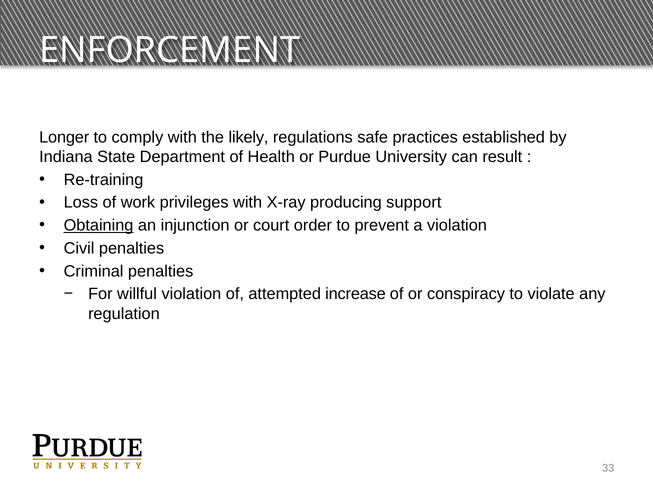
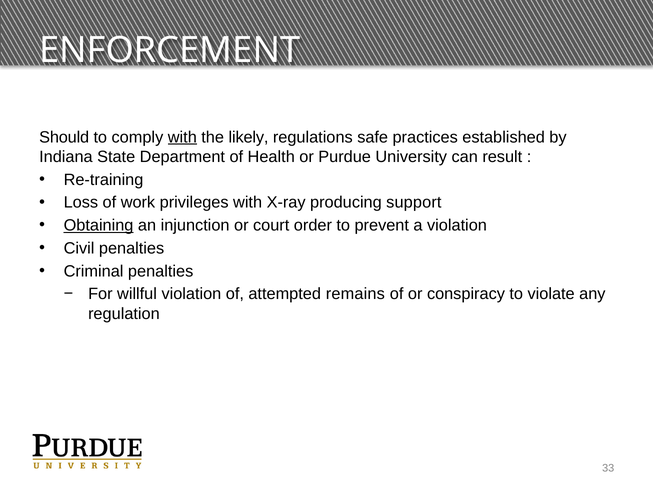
Longer: Longer -> Should (64, 137)
with underline: none -> present (182, 137)
increase: increase -> remains (355, 294)
